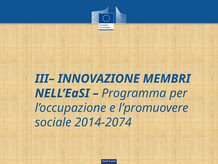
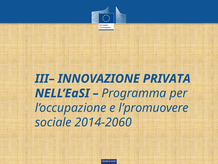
MEMBRI: MEMBRI -> PRIVATA (167, 79)
2014-2074: 2014-2074 -> 2014-2060 (103, 122)
